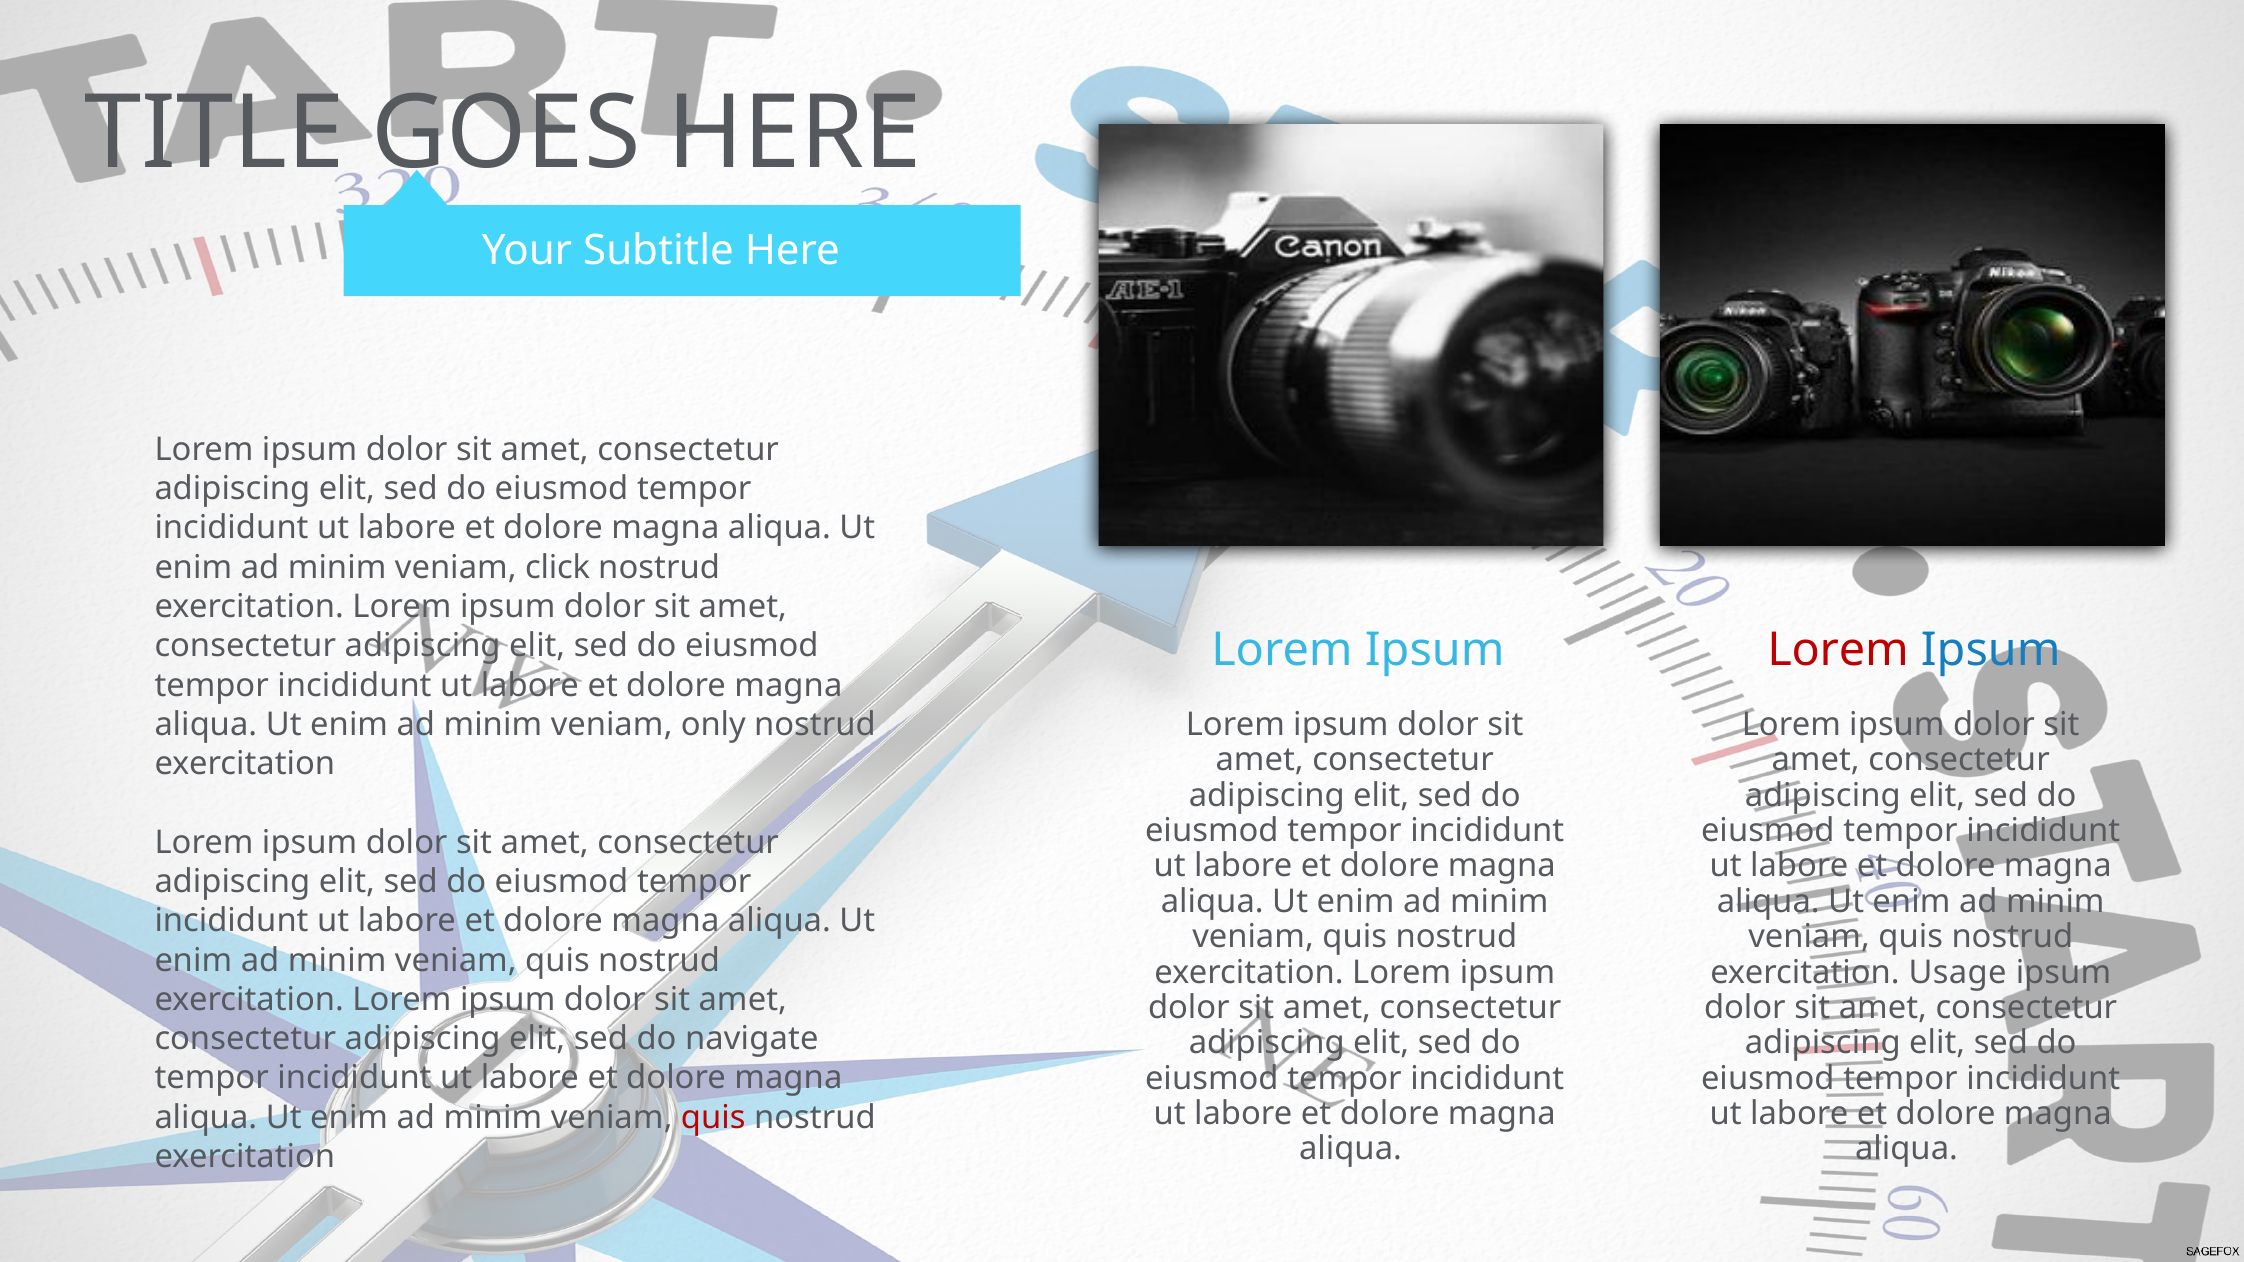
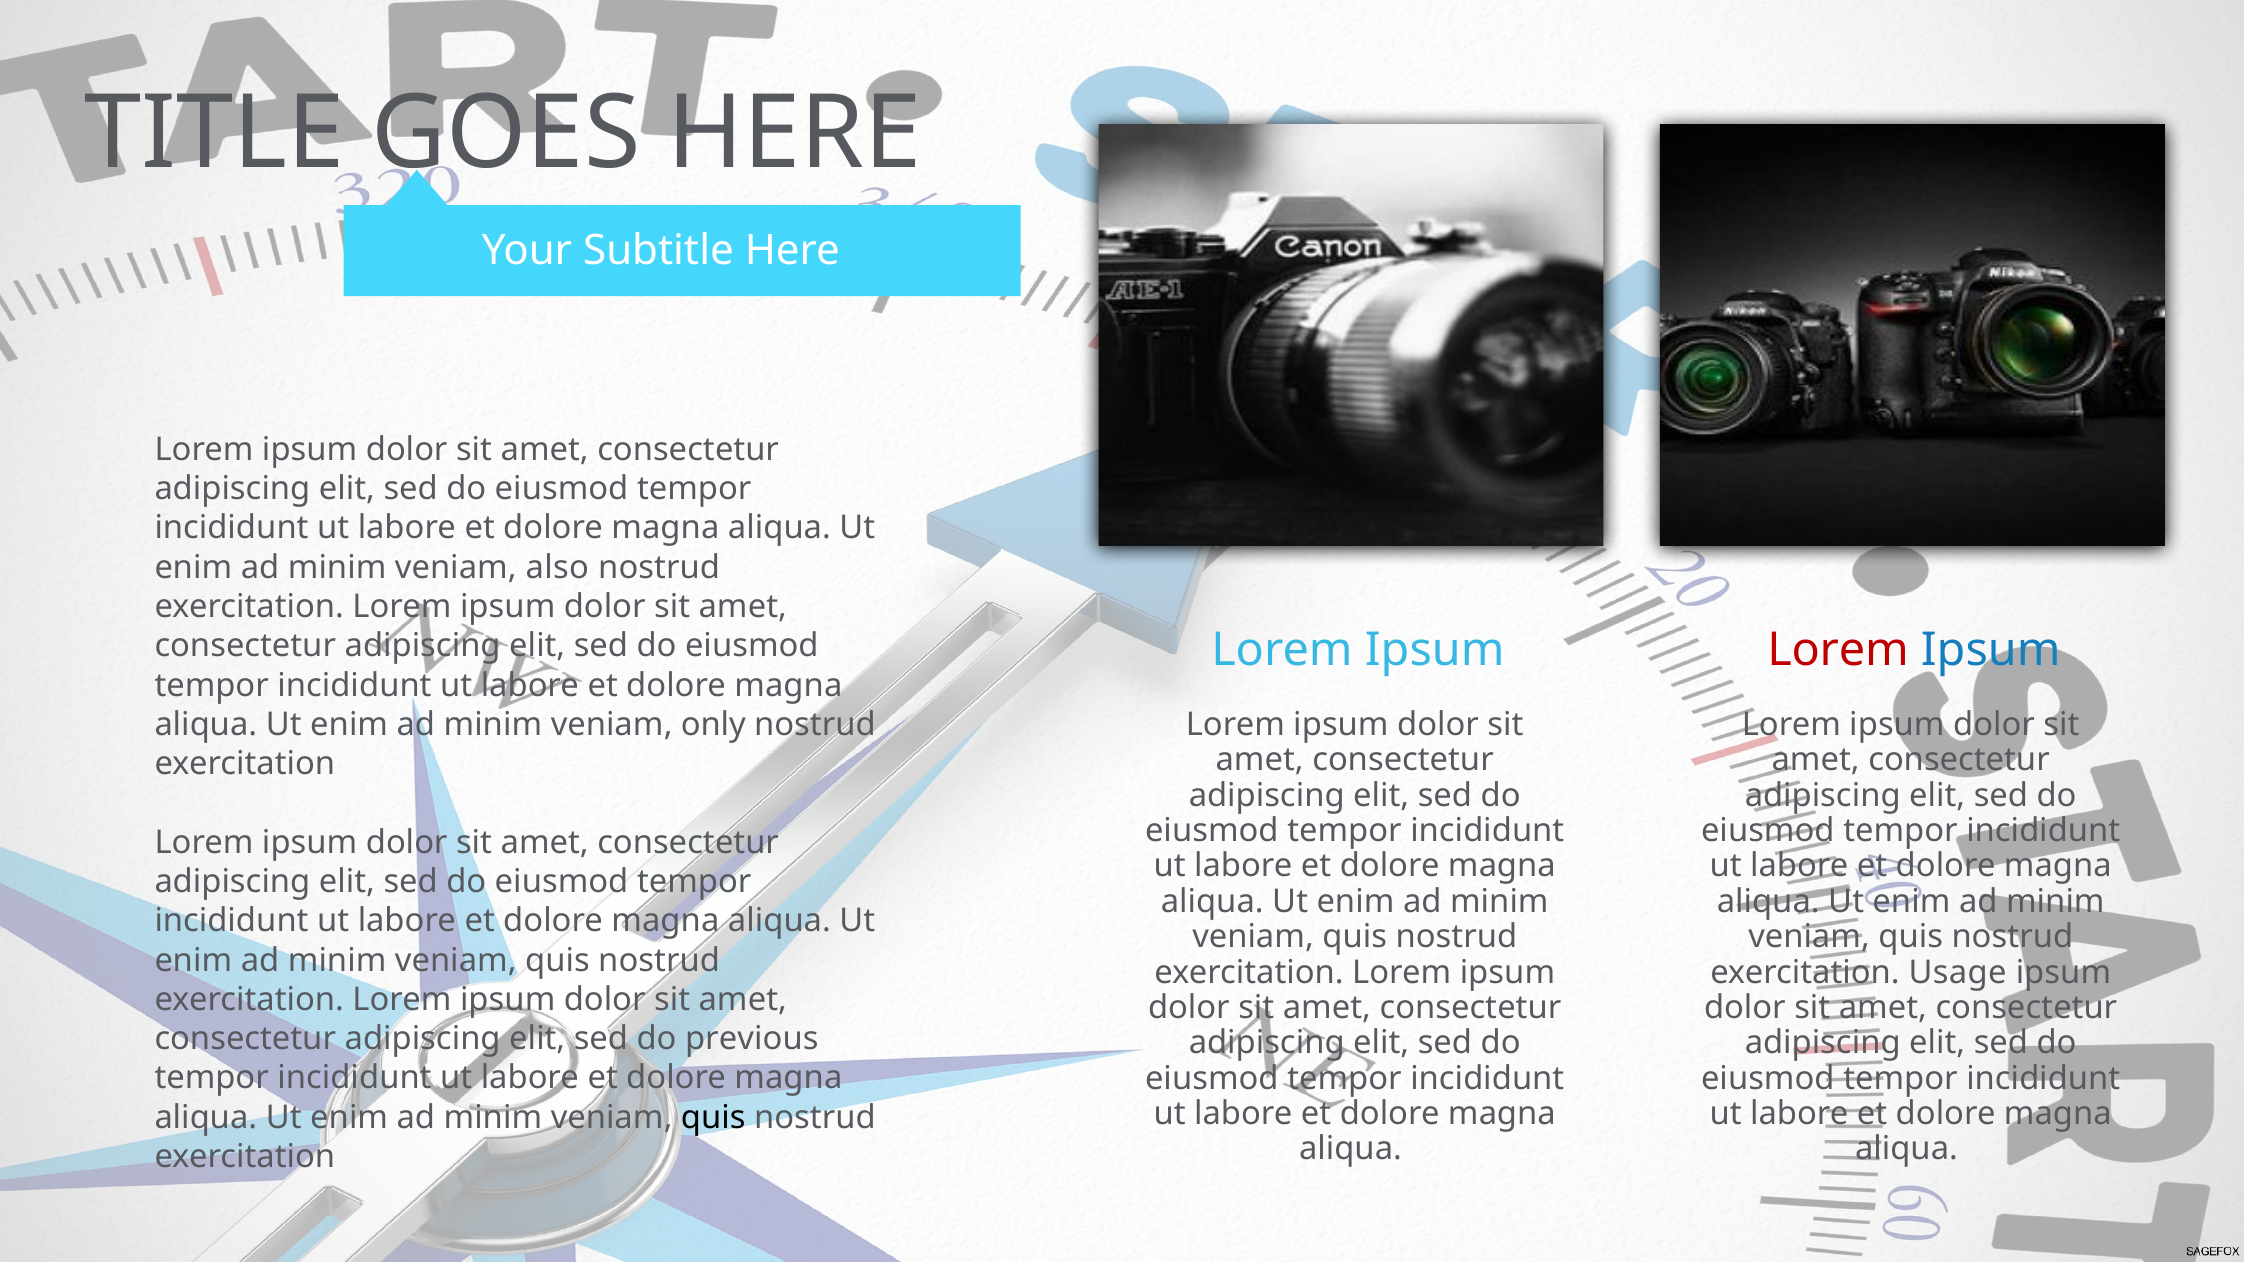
click: click -> also (557, 568)
navigate: navigate -> previous (752, 1039)
quis colour: red -> black (713, 1118)
